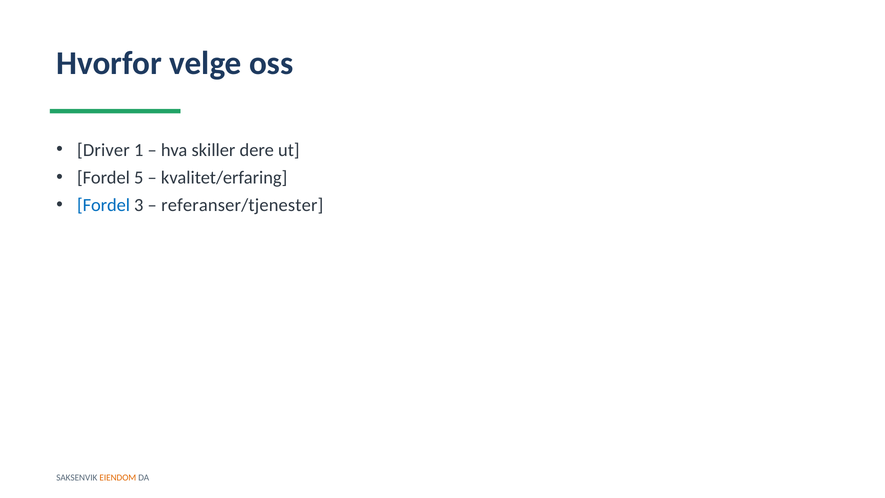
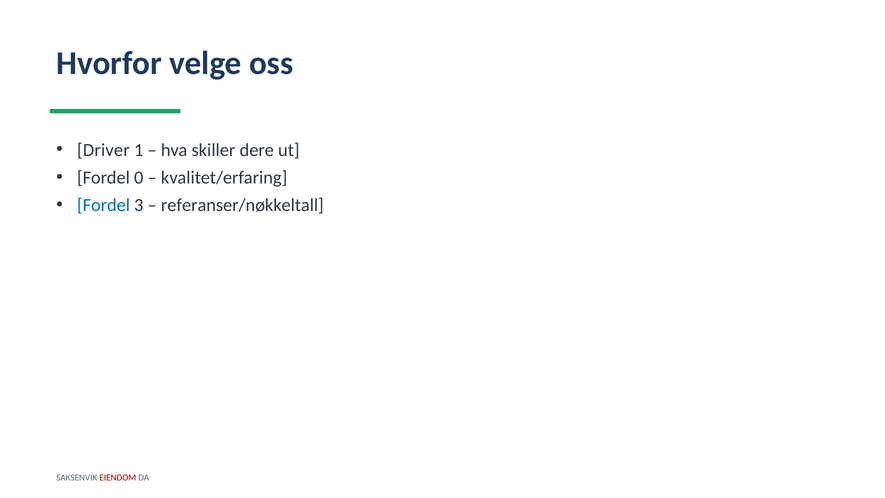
5: 5 -> 0 (139, 178)
referanser/tjenester: referanser/tjenester -> referanser/nøkkeltall (242, 205)
EIENDOM colour: orange -> red (118, 478)
